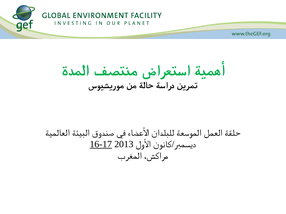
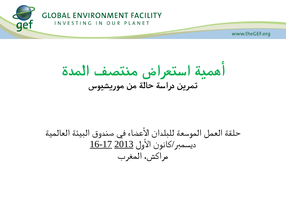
2013 underline: none -> present (124, 145)
